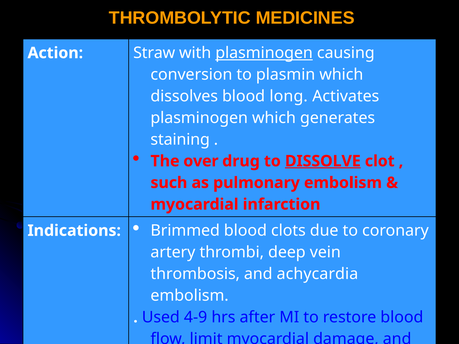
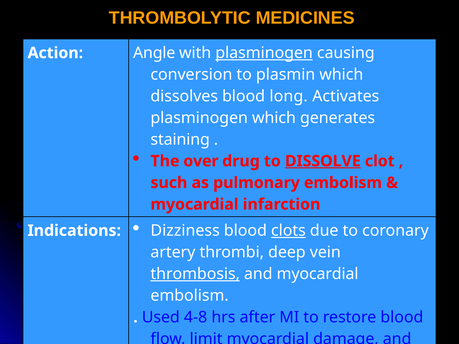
Straw: Straw -> Angle (154, 53)
Brimmed: Brimmed -> Dizziness (185, 231)
clots underline: none -> present (288, 231)
thrombosis underline: none -> present (195, 274)
and achycardia: achycardia -> myocardial (318, 274)
4-9: 4-9 -> 4-8 (196, 317)
